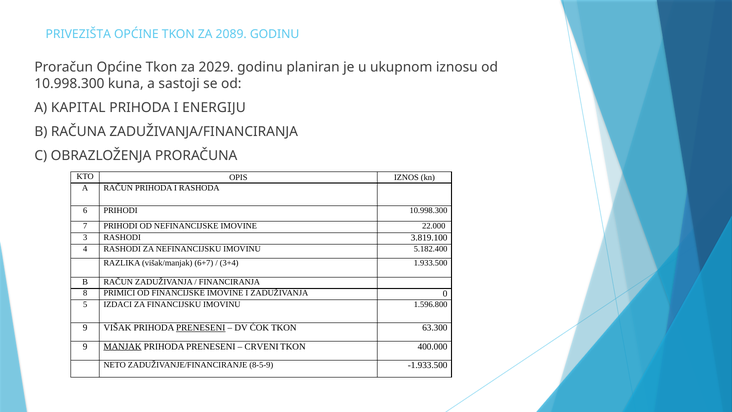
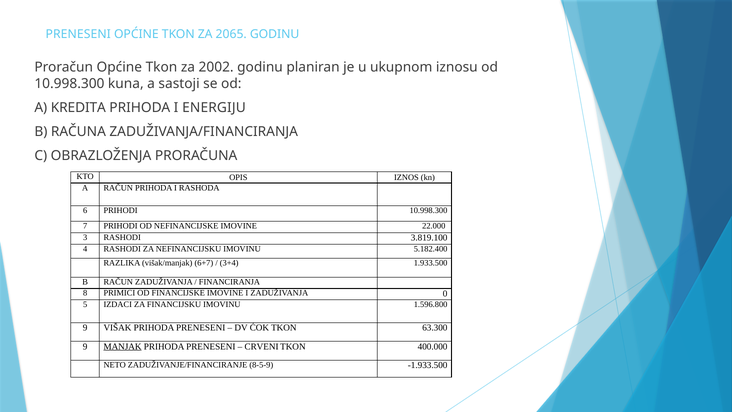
PRIVEZIŠTA: PRIVEZIŠTA -> PRENESENI (78, 34)
2089: 2089 -> 2065 (231, 34)
2029: 2029 -> 2002 (216, 67)
KAPITAL: KAPITAL -> KREDITA (78, 108)
PRENESENI underline: present -> none (201, 328)
